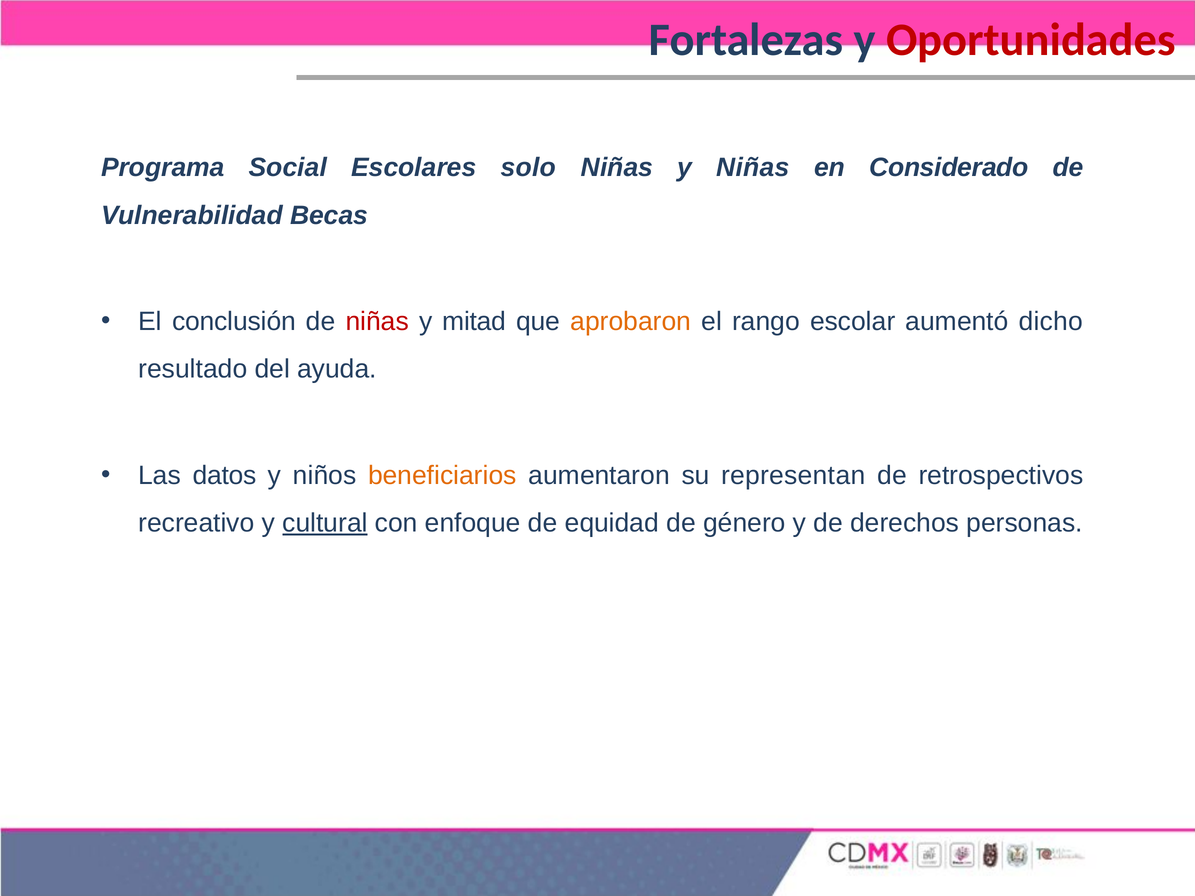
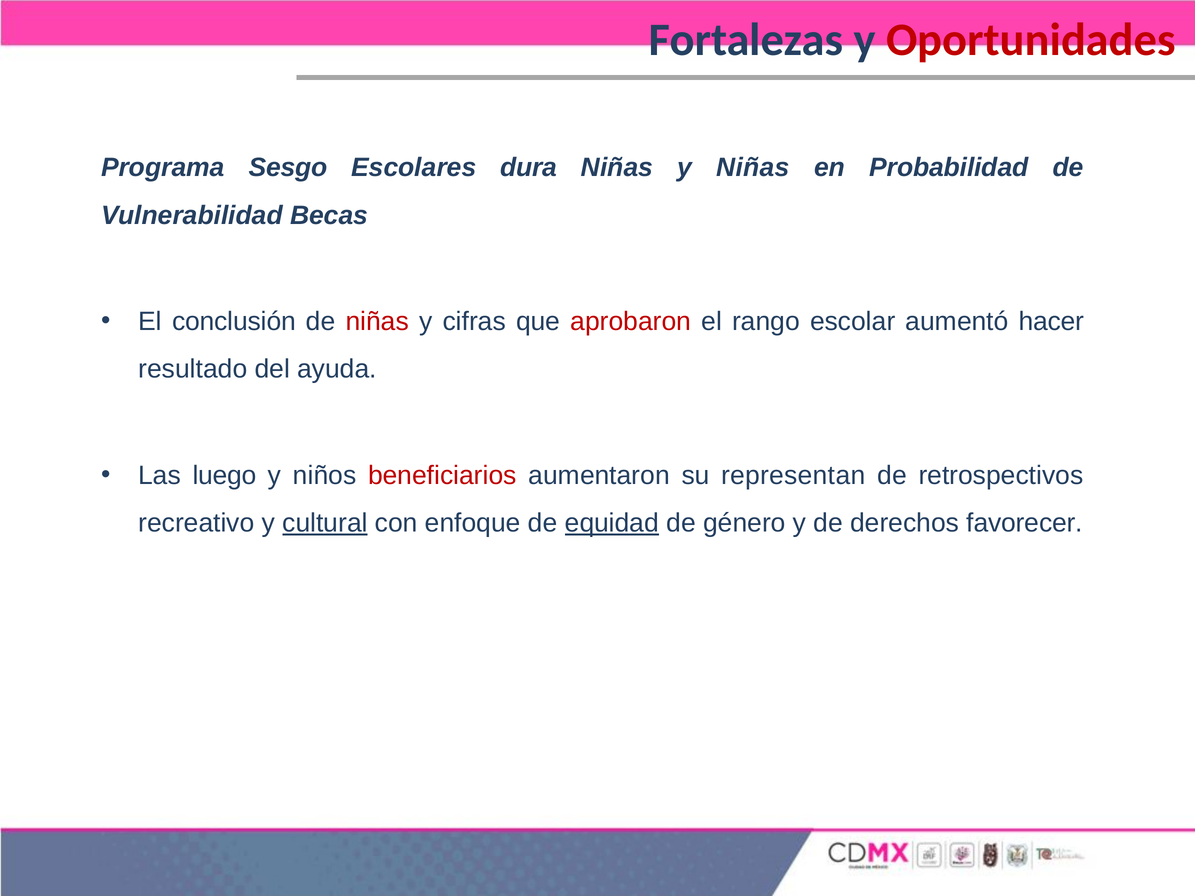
Social: Social -> Sesgo (288, 168)
solo: solo -> dura (529, 168)
Considerado: Considerado -> Probabilidad (949, 168)
mitad: mitad -> cifras (474, 322)
aprobaron colour: orange -> red (631, 322)
dicho: dicho -> hacer (1051, 322)
datos: datos -> luego (225, 475)
beneficiarios colour: orange -> red (442, 475)
equidad underline: none -> present (612, 523)
personas: personas -> favorecer (1025, 523)
